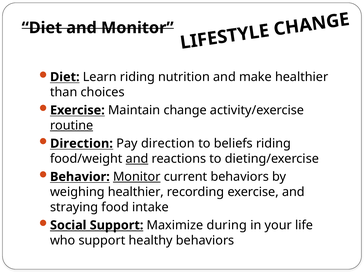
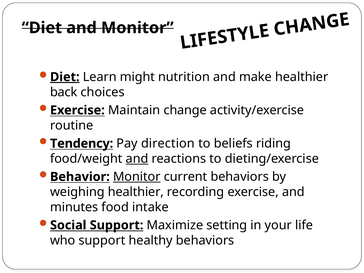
Diet underline: none -> present (65, 77)
Learn riding: riding -> might (137, 77)
than: than -> back (64, 92)
routine underline: present -> none (72, 125)
Direction: Direction -> Tendency (82, 144)
straying: straying -> minutes (74, 207)
during: during -> setting (227, 225)
